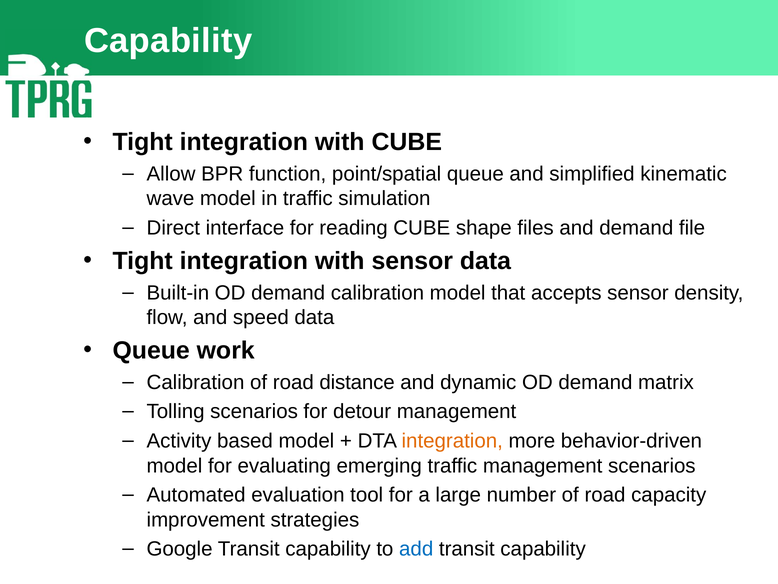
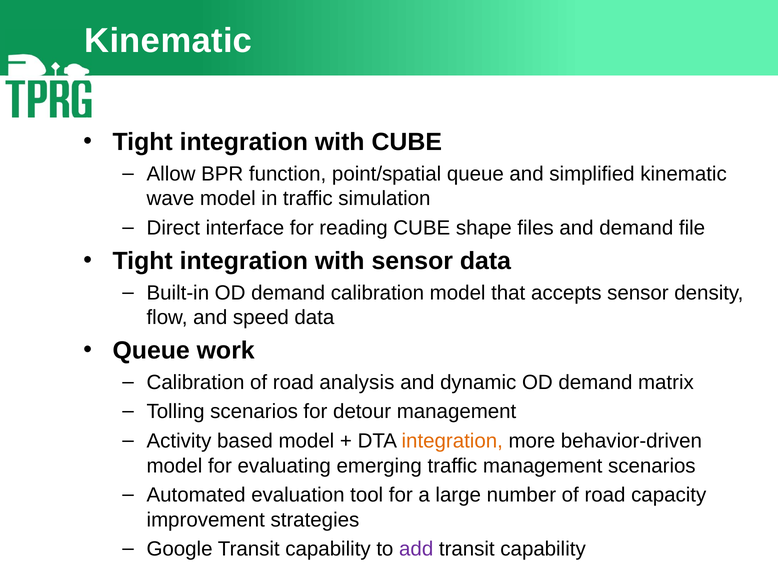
Capability: Capability -> Kinematic (168, 41)
distance: distance -> analysis (357, 382)
add colour: blue -> purple (416, 549)
